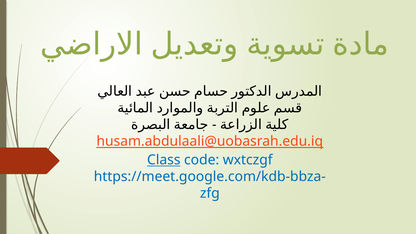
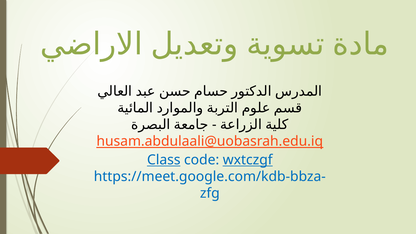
wxtczgf underline: none -> present (248, 160)
